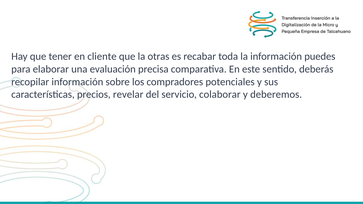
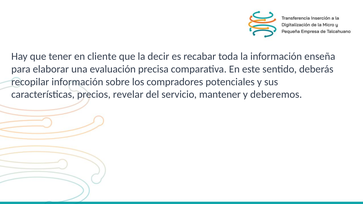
otras: otras -> decir (158, 56)
puedes: puedes -> enseña (320, 56)
colaborar: colaborar -> mantener (220, 95)
